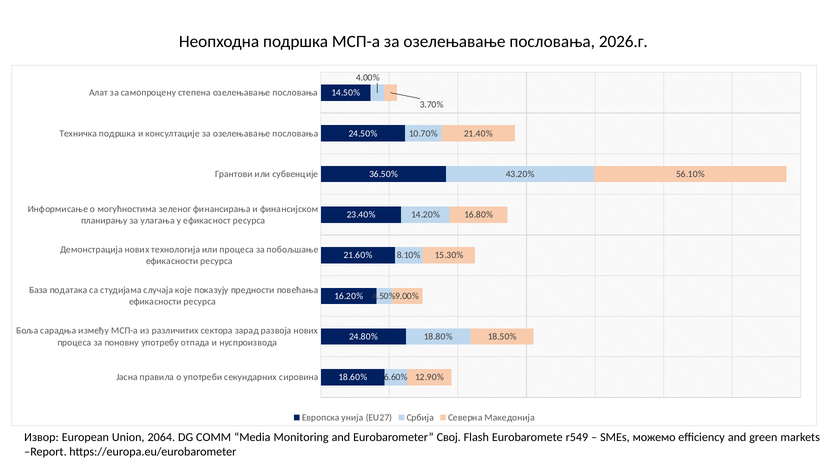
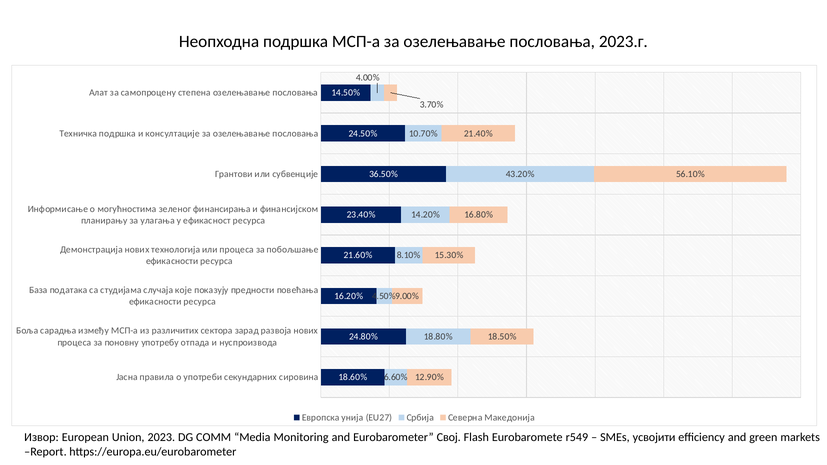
2026.г: 2026.г -> 2023.г (623, 41)
2064: 2064 -> 2023 (161, 437)
можемо: можемо -> усвојити (654, 437)
